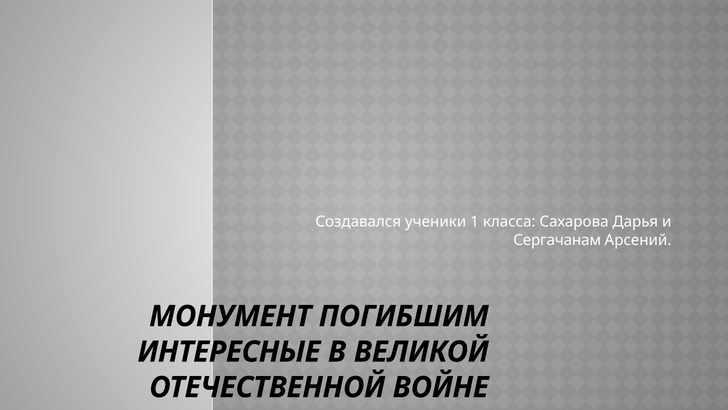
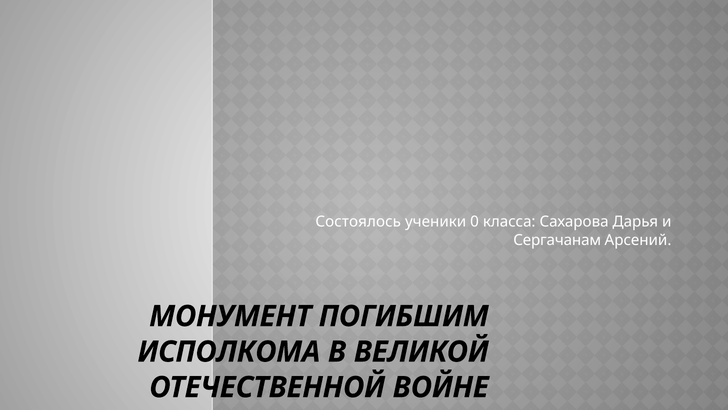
Создавался: Создавался -> Состоялось (358, 222)
1: 1 -> 0 (475, 222)
ИНТЕРЕСНЫЕ: ИНТЕРЕСНЫЕ -> ИСПОЛКОМА (229, 351)
